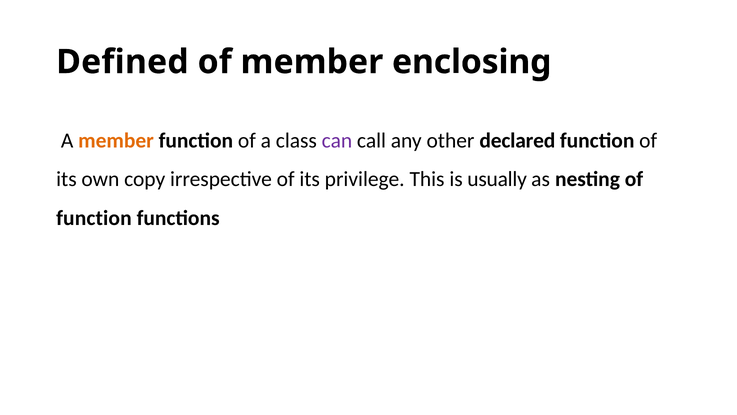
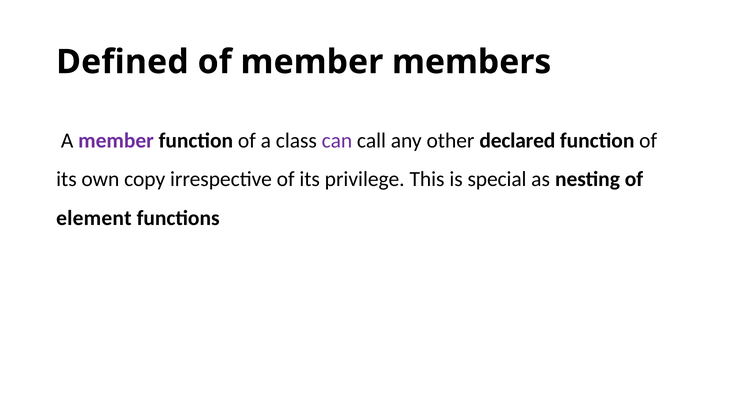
enclosing: enclosing -> members (472, 62)
member colour: orange -> purple (116, 140)
usually: usually -> special (497, 179)
function: function -> element (94, 218)
